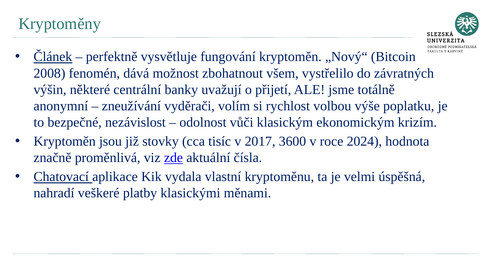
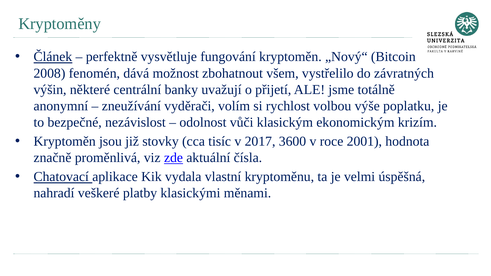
2024: 2024 -> 2001 (364, 141)
